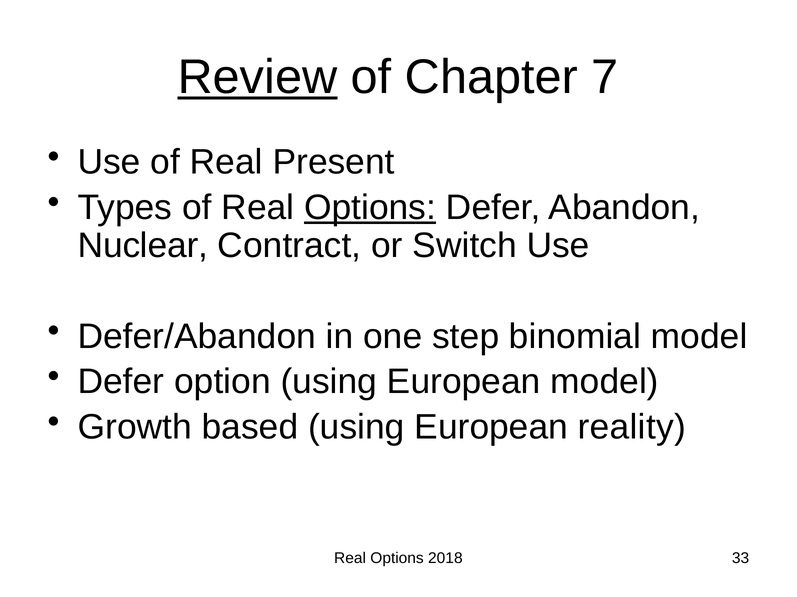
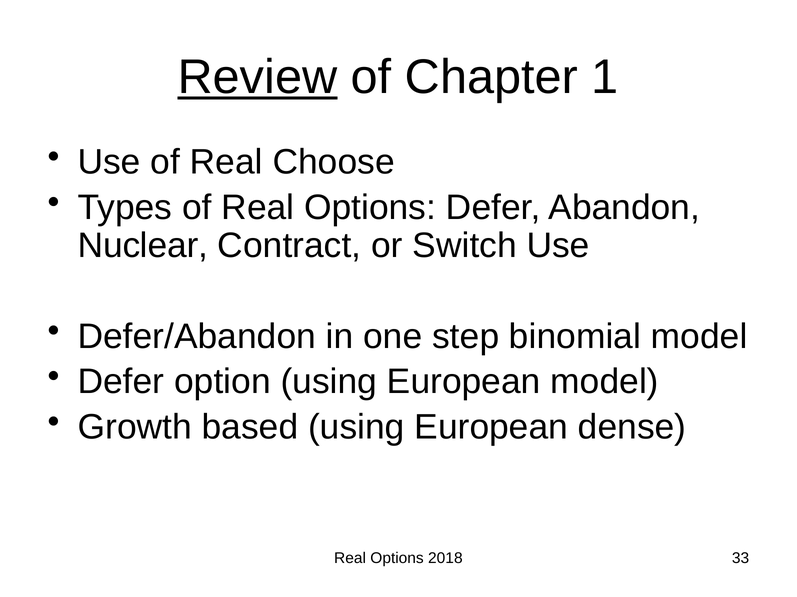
7: 7 -> 1 (605, 77)
Present: Present -> Choose (334, 162)
Options underline: present -> none (370, 208)
reality: reality -> dense (632, 428)
